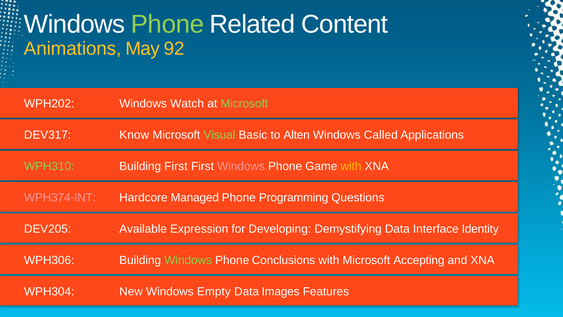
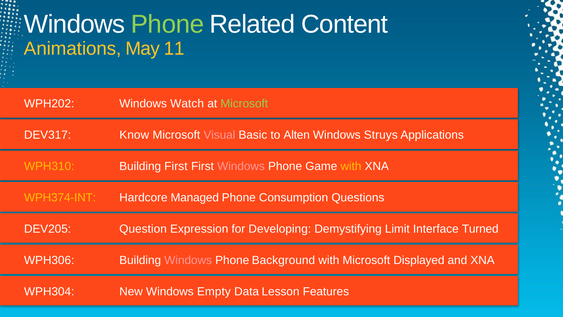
92: 92 -> 11 (174, 48)
Visual colour: light green -> pink (219, 135)
Called: Called -> Struys (381, 135)
WPH310 colour: light green -> yellow (49, 166)
WPH374-INT colour: pink -> yellow (60, 197)
Programming: Programming -> Consumption (294, 197)
Available: Available -> Question (143, 229)
Demystifying Data: Data -> Limit (397, 229)
Identity: Identity -> Turned (480, 229)
Windows colour: light green -> pink (188, 260)
Conclusions: Conclusions -> Background (283, 260)
Accepting: Accepting -> Displayed (419, 260)
Images: Images -> Lesson (281, 291)
